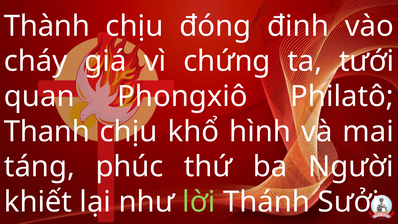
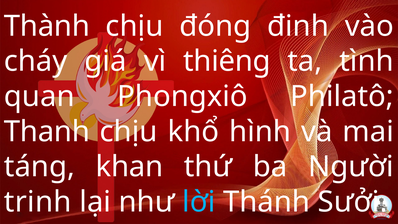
chứng: chứng -> thiêng (227, 61)
tưới: tưới -> tình (367, 61)
phúc: phúc -> khan (129, 167)
khiết: khiết -> trinh (38, 202)
lời colour: light green -> light blue (199, 202)
